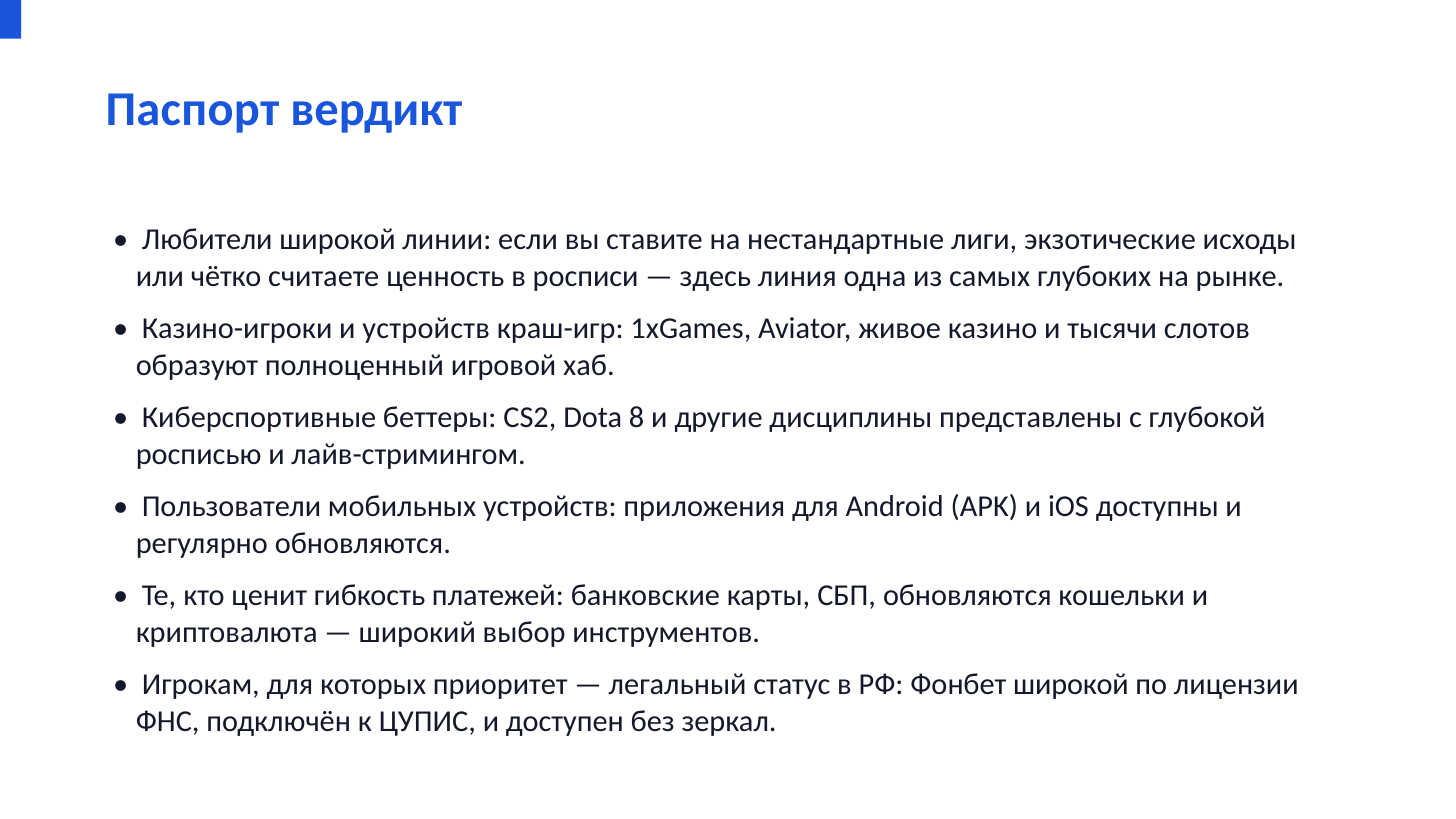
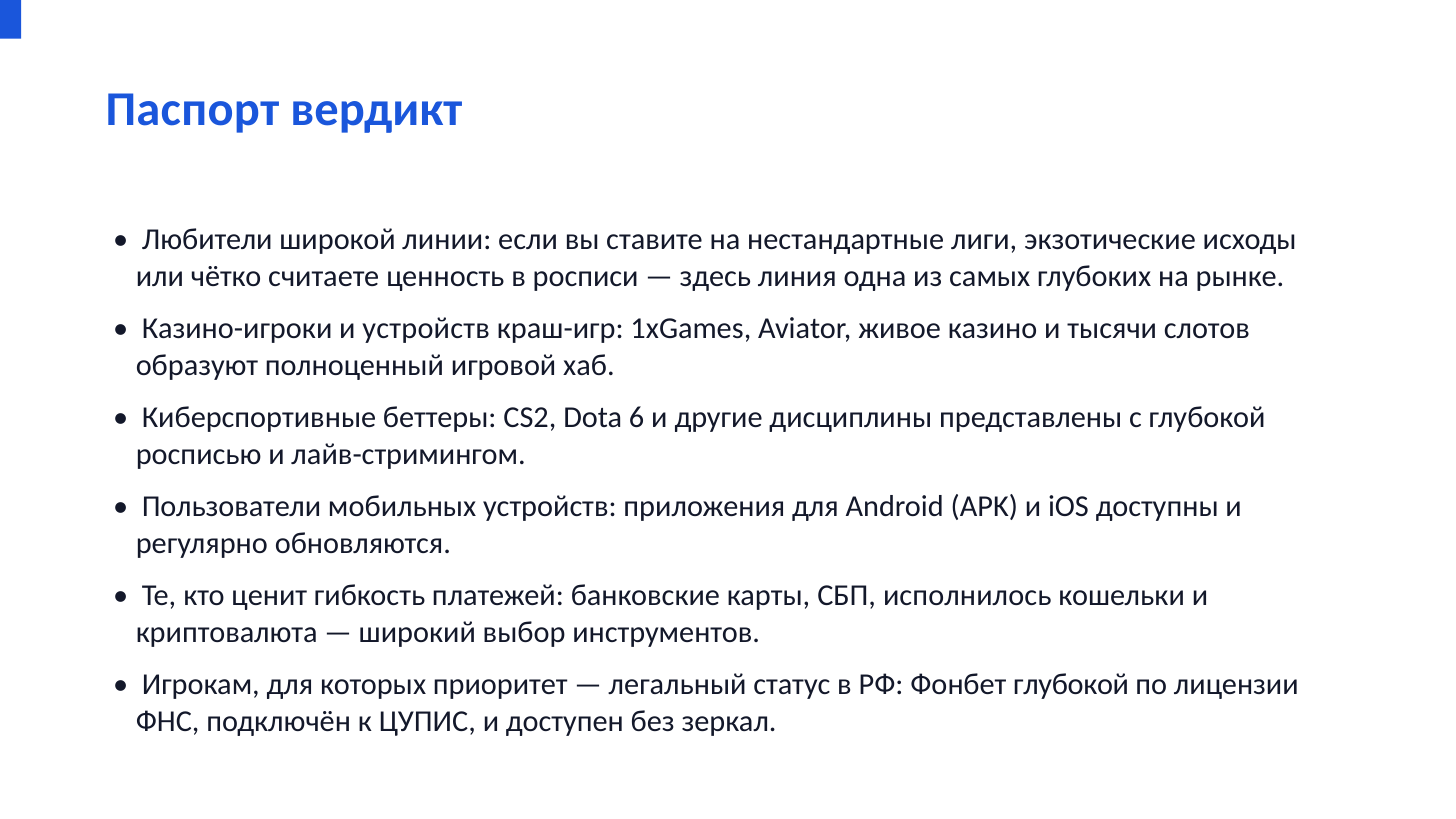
8: 8 -> 6 (637, 418)
СБП обновляются: обновляются -> исполнилось (967, 596)
Фонбет широкой: широкой -> глубокой (1071, 685)
